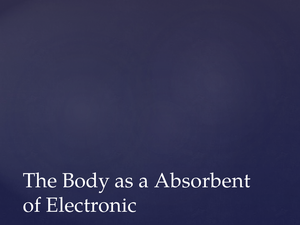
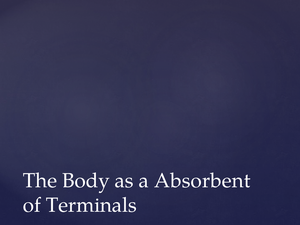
Electronic: Electronic -> Terminals (91, 205)
